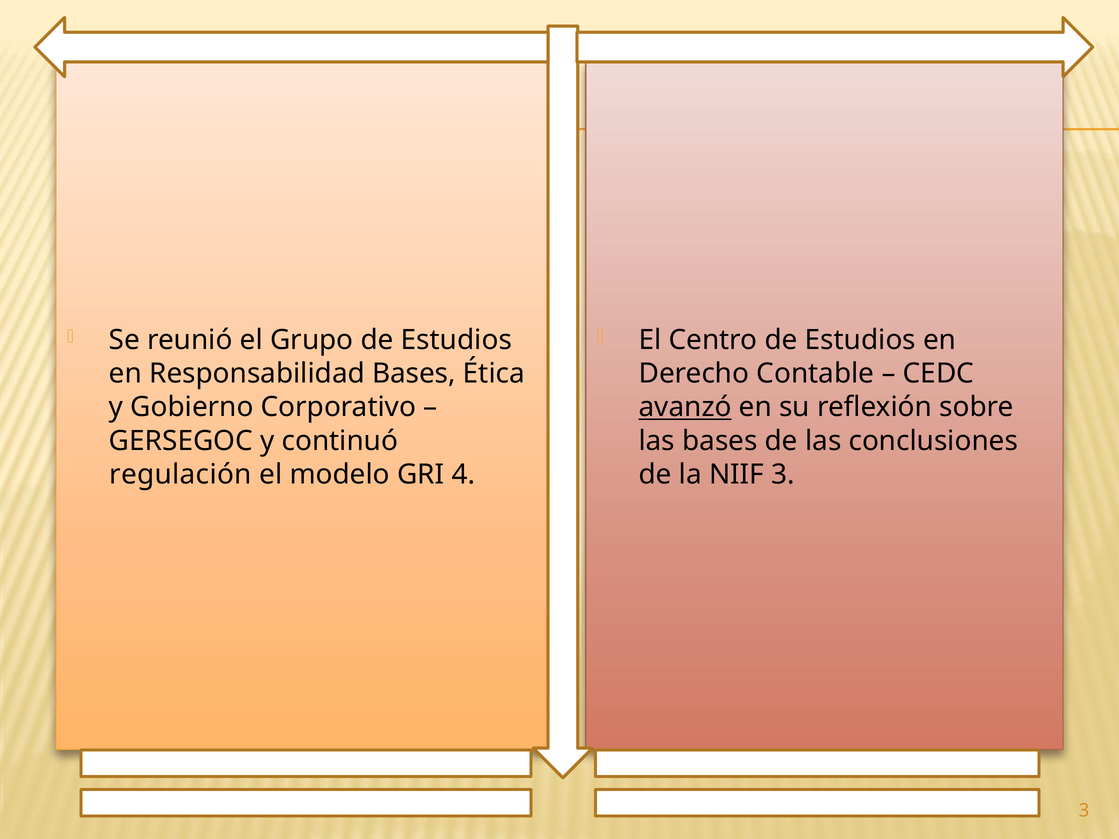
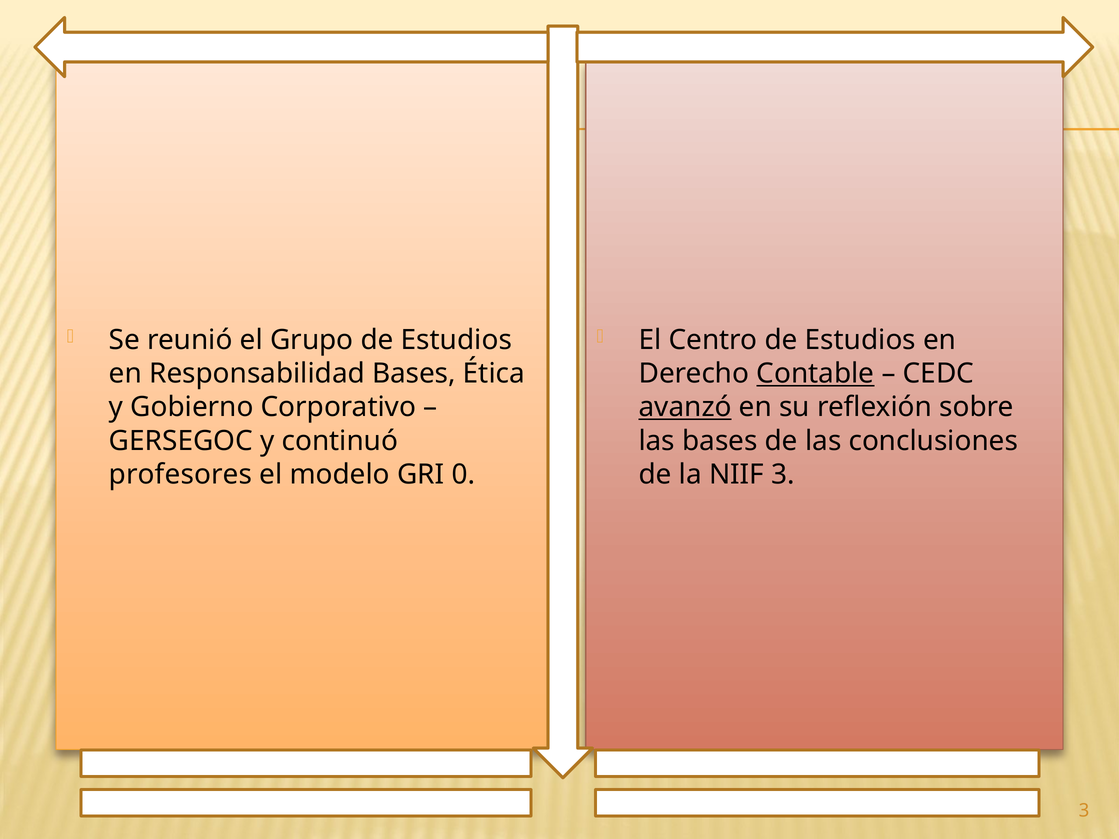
Contable underline: none -> present (815, 374)
regulación: regulación -> profesores (181, 474)
4: 4 -> 0 (463, 474)
